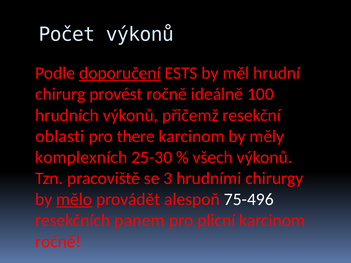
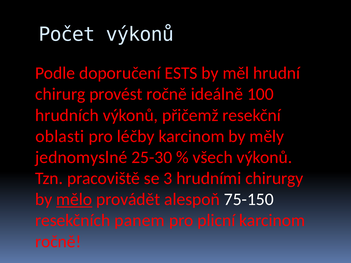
doporučení underline: present -> none (120, 73)
there: there -> léčby (136, 136)
komplexních: komplexních -> jednomyslné (81, 157)
75-496: 75-496 -> 75-150 (249, 200)
